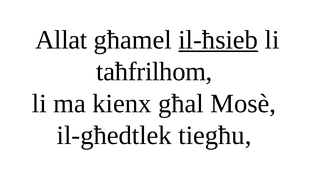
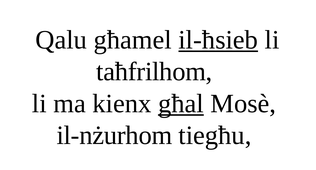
Allat: Allat -> Qalu (61, 40)
għal underline: none -> present (181, 104)
il-għedtlek: il-għedtlek -> il-nżurhom (114, 136)
